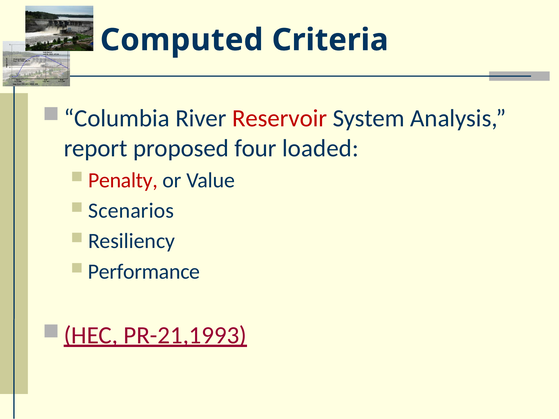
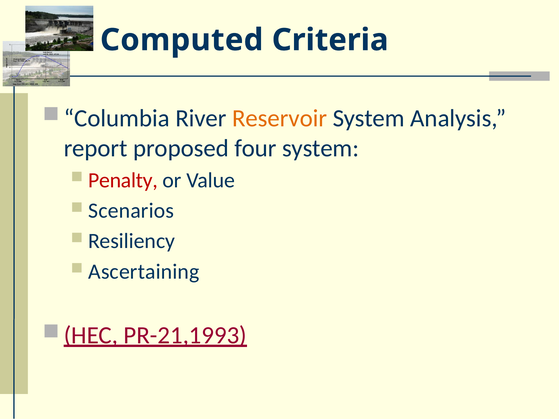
Reservoir colour: red -> orange (280, 118)
four loaded: loaded -> system (321, 148)
Performance: Performance -> Ascertaining (144, 272)
